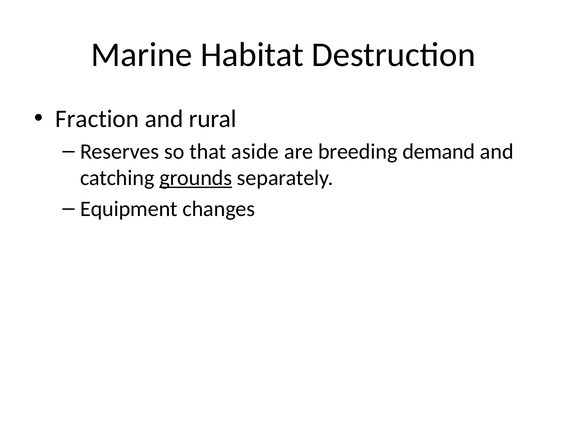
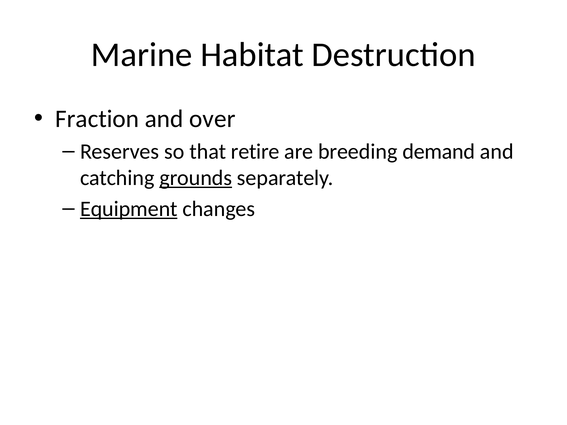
rural: rural -> over (212, 119)
aside: aside -> retire (255, 152)
Equipment underline: none -> present (129, 209)
